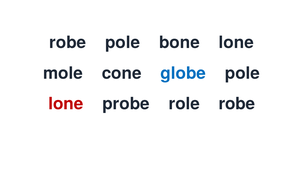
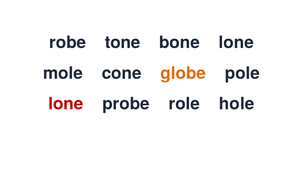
robe pole: pole -> tone (123, 43)
globe colour: blue -> orange (183, 73)
role robe: robe -> hole (237, 104)
